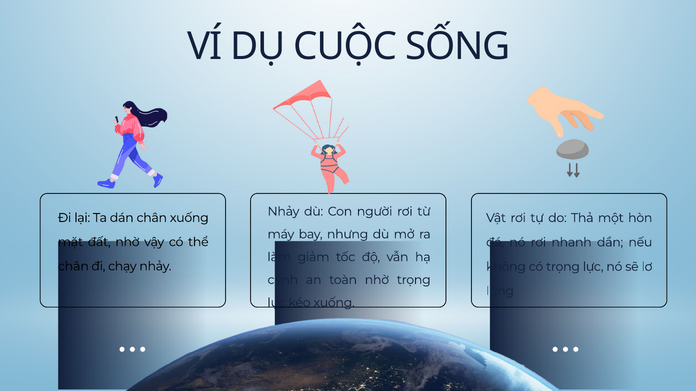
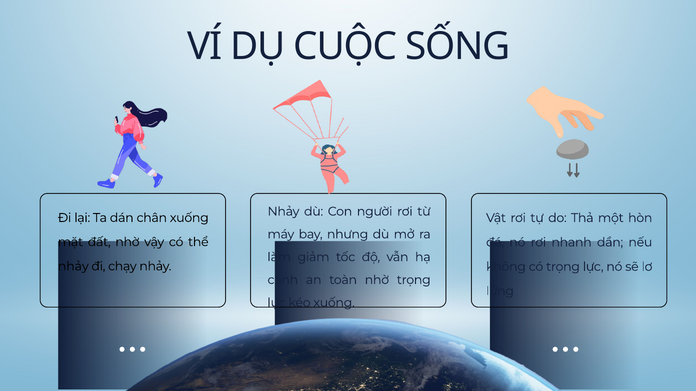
chân: chân -> nhảy (73, 267)
